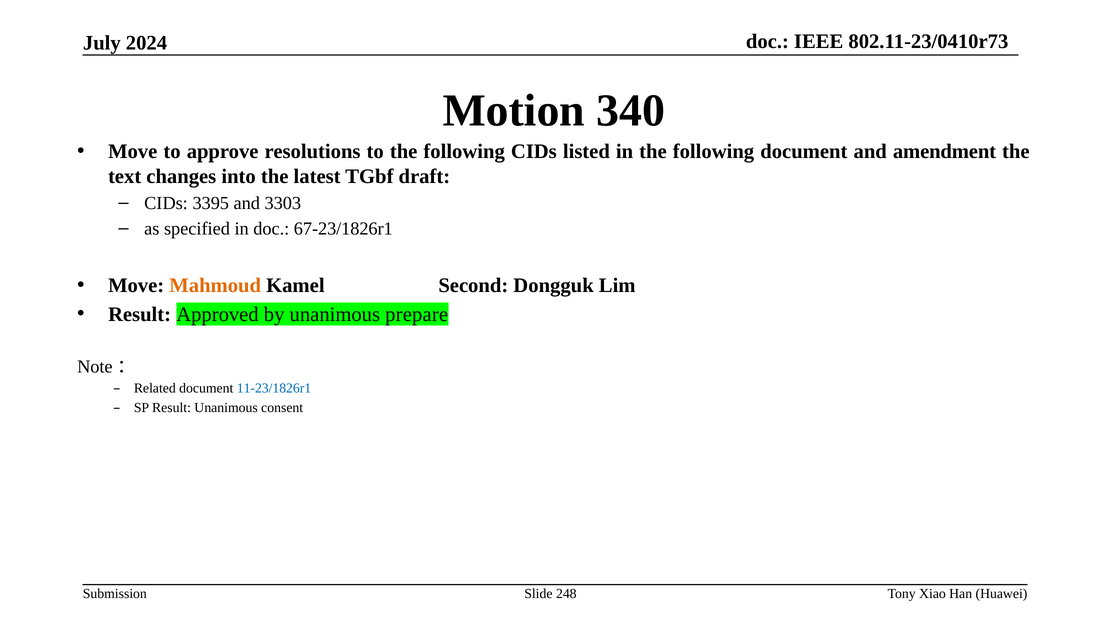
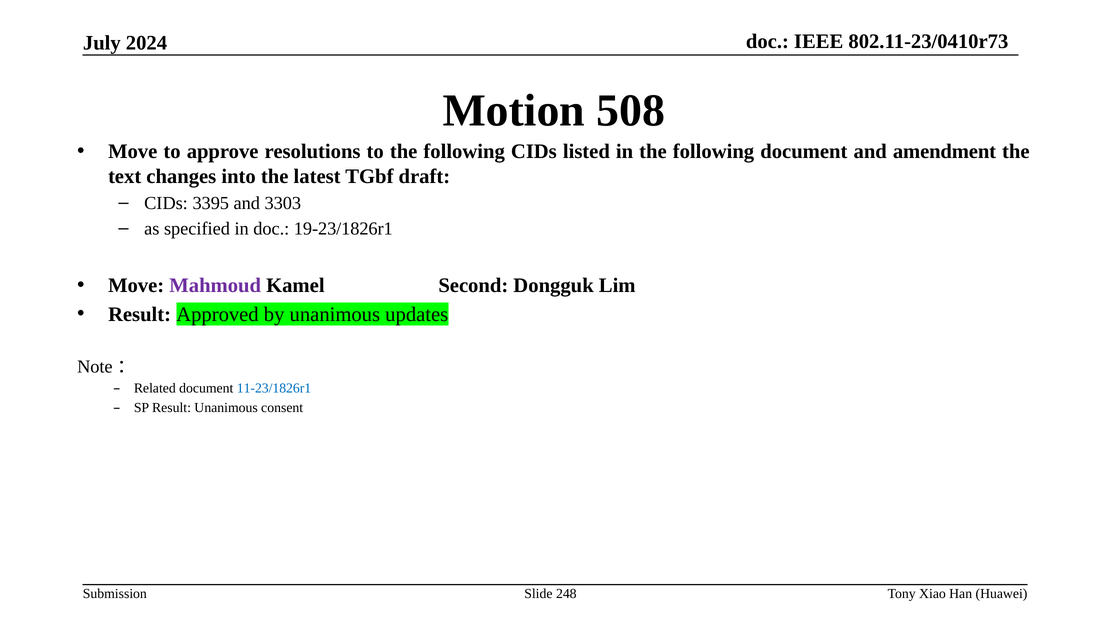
340: 340 -> 508 (631, 111)
67-23/1826r1: 67-23/1826r1 -> 19-23/1826r1 (343, 229)
Mahmoud colour: orange -> purple (215, 285)
prepare: prepare -> updates (417, 314)
